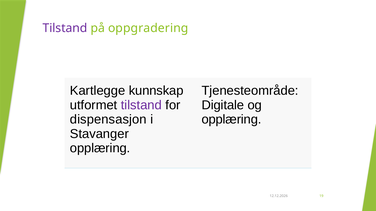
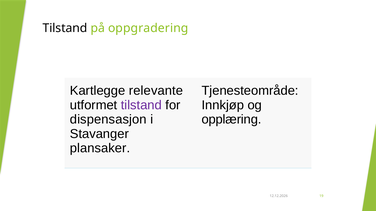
Tilstand colour: purple -> black (65, 28)
kunnskap: kunnskap -> relevante (156, 91)
Digitale: Digitale -> Innkjøp (223, 105)
opplæring: opplæring -> plansaker (100, 149)
